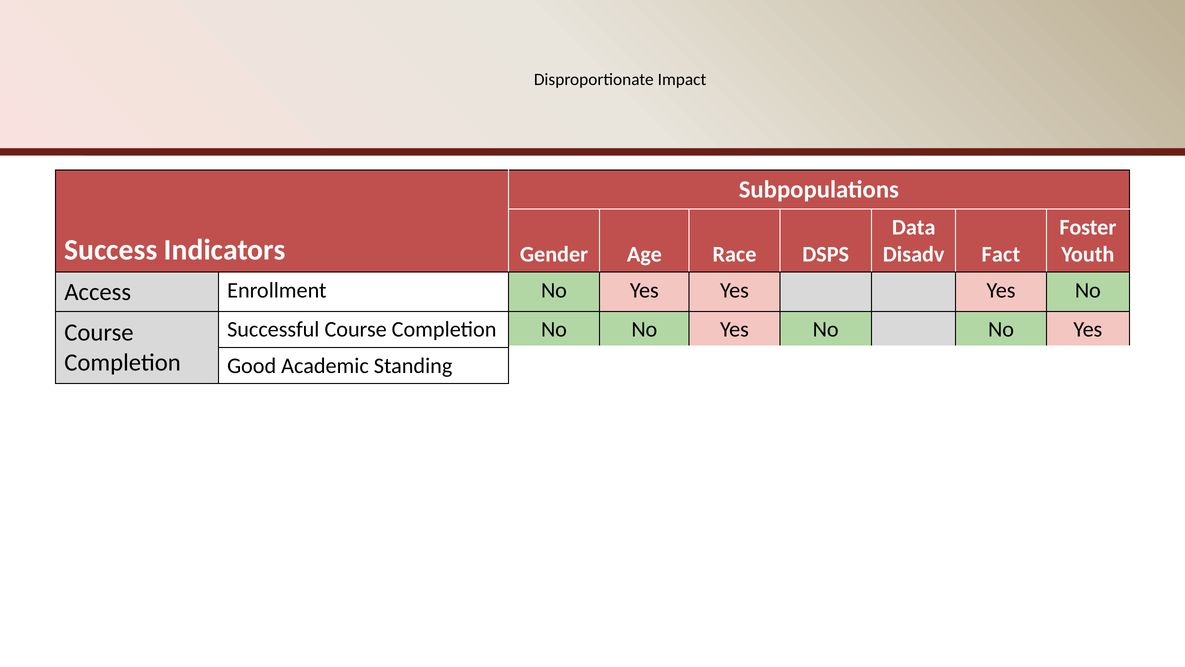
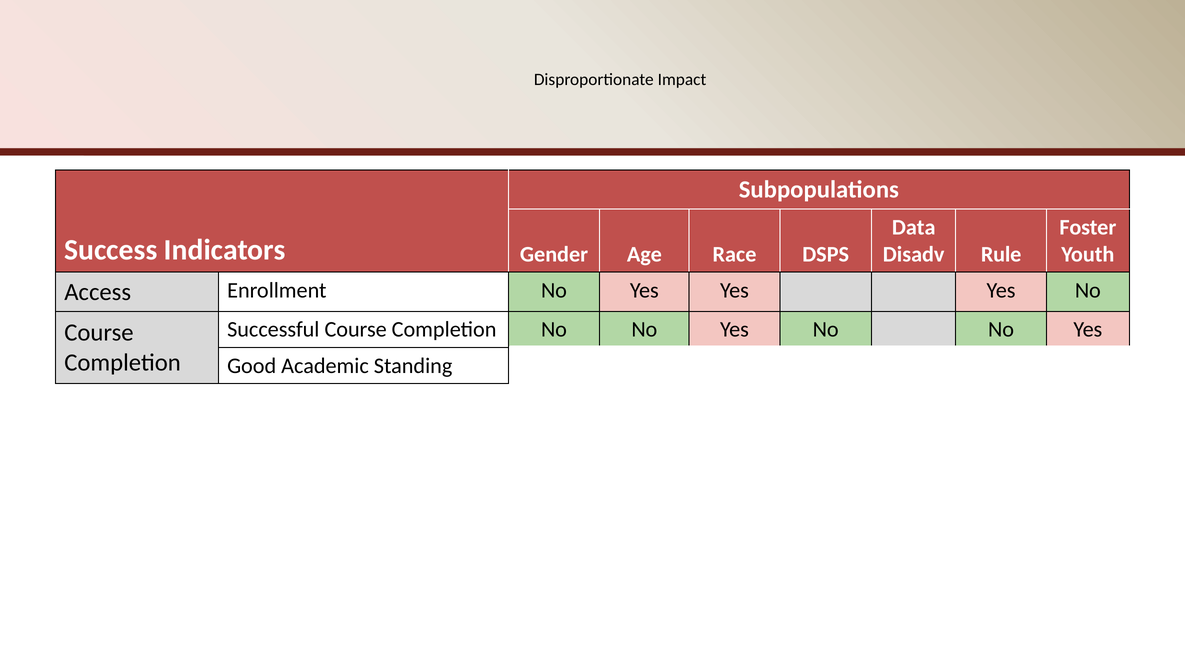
Fact: Fact -> Rule (1001, 254)
